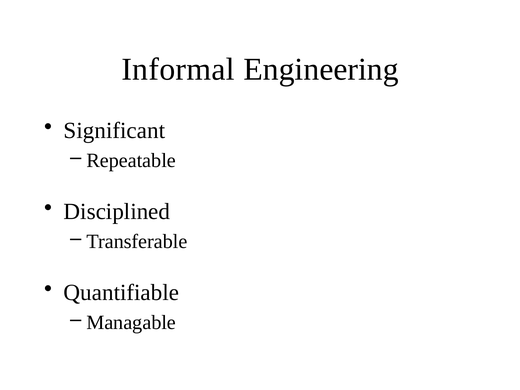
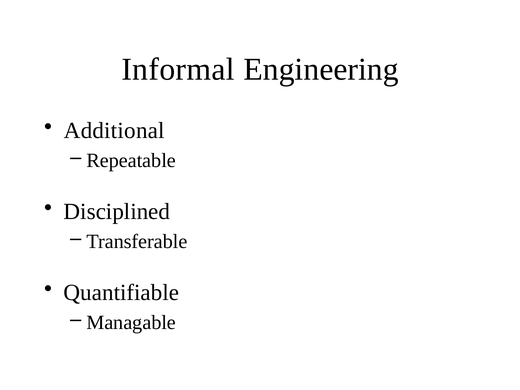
Significant: Significant -> Additional (114, 131)
